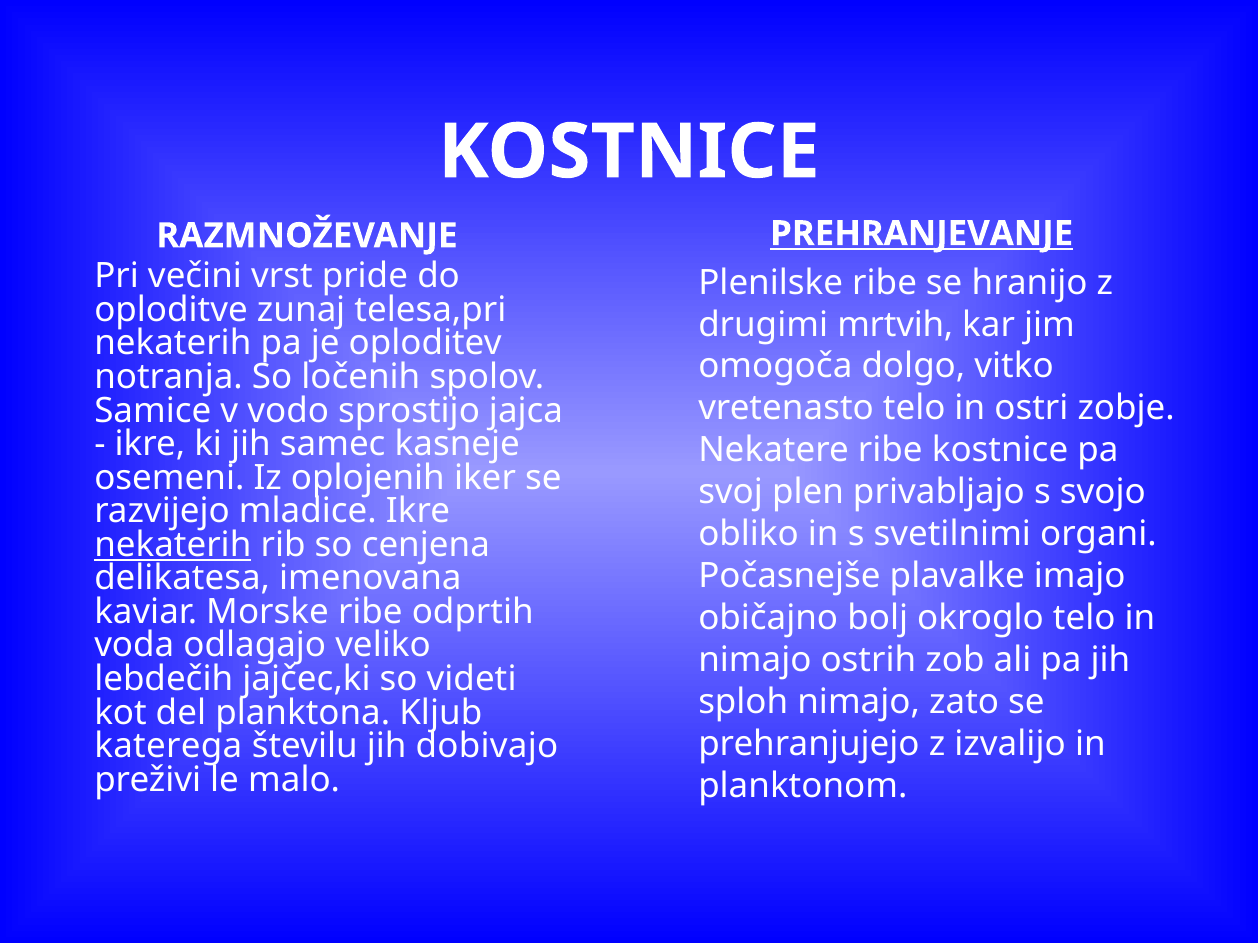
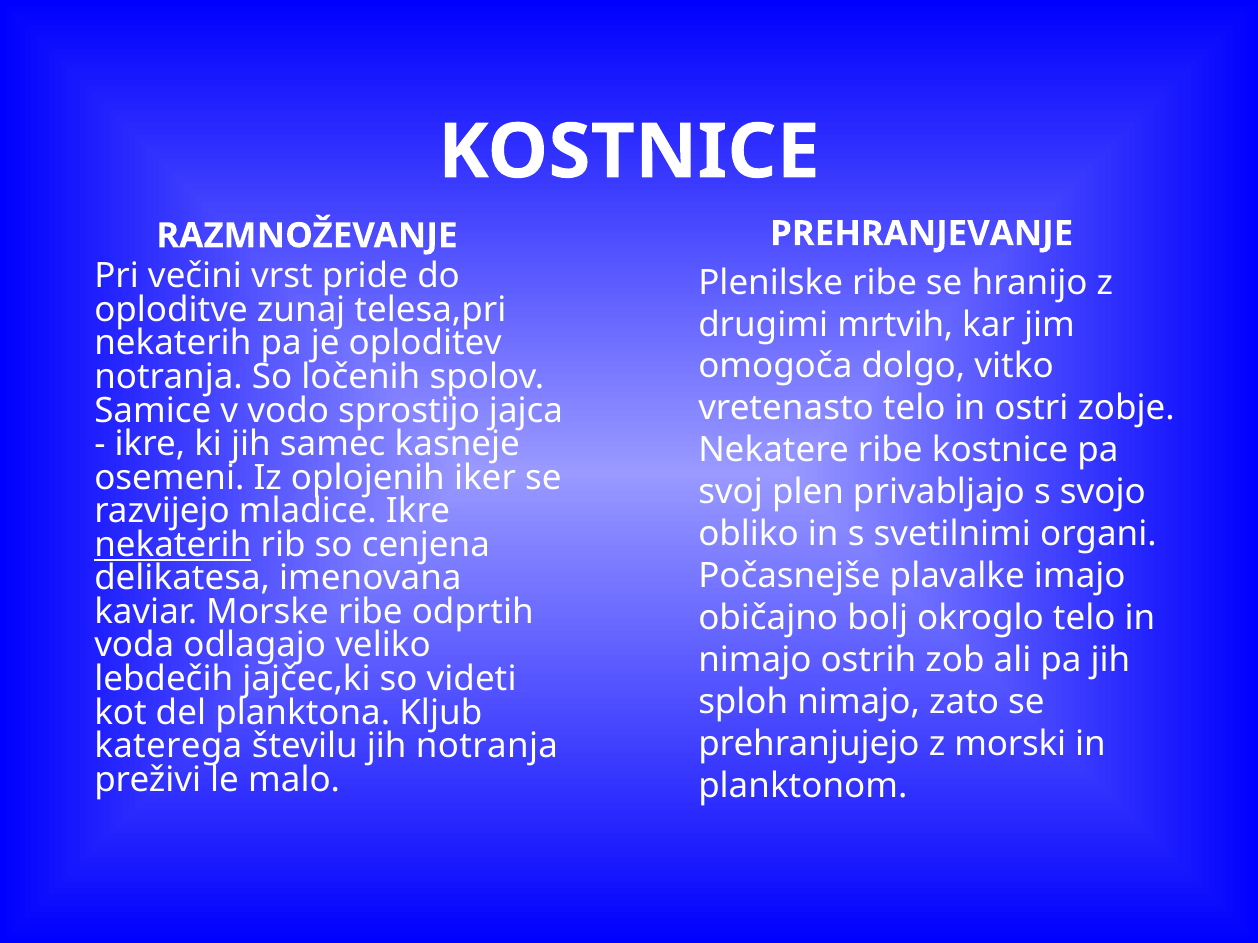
PREHRANJEVANJE underline: present -> none (922, 234)
izvalijo: izvalijo -> morski (1010, 744)
jih dobivajo: dobivajo -> notranja (487, 747)
